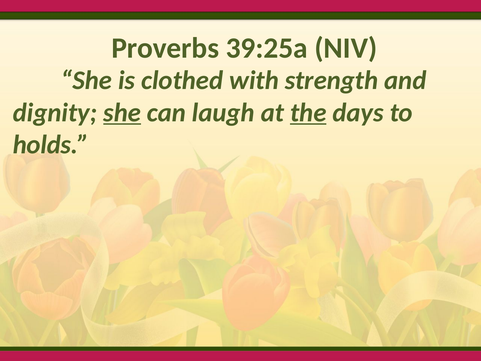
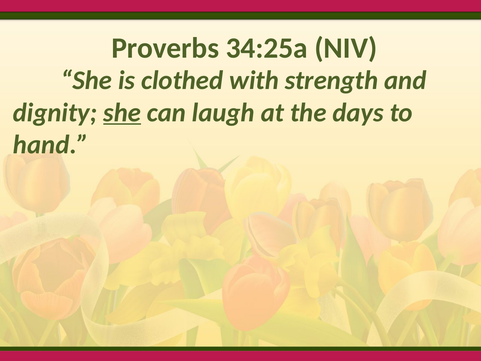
39:25a: 39:25a -> 34:25a (267, 48)
the underline: present -> none (308, 112)
holds: holds -> hand (51, 144)
